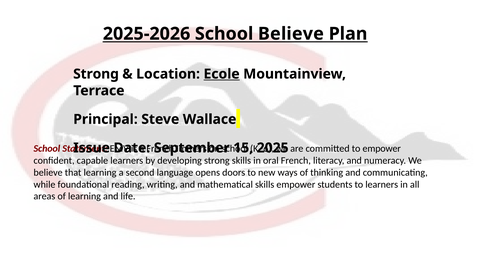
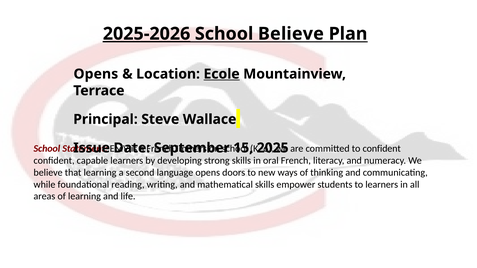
2025-2026 underline: none -> present (147, 34)
Strong: Strong -> Opens (96, 74)
to empower: empower -> confident (382, 149)
